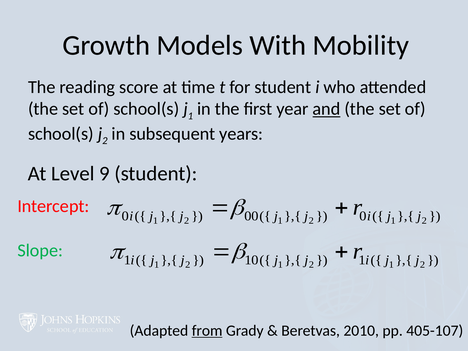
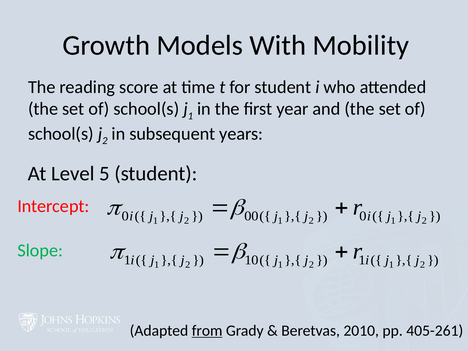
and underline: present -> none (327, 109)
9: 9 -> 5 (104, 174)
405-107: 405-107 -> 405-261 (435, 331)
